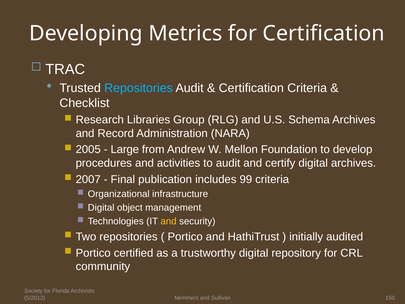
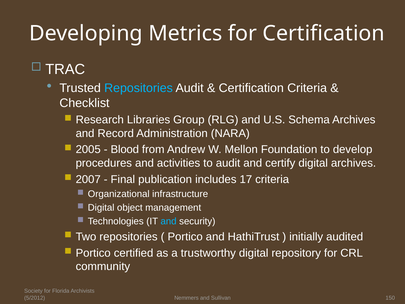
Large: Large -> Blood (125, 149)
99: 99 -> 17 (246, 179)
and colour: yellow -> light blue (169, 221)
